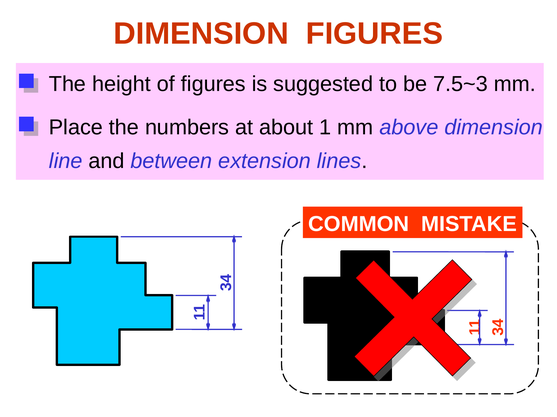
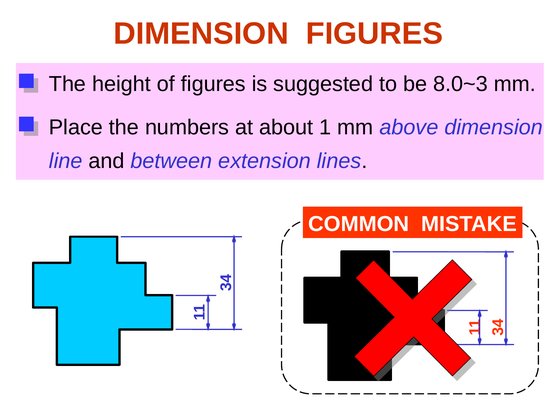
7.5~3: 7.5~3 -> 8.0~3 (460, 84)
